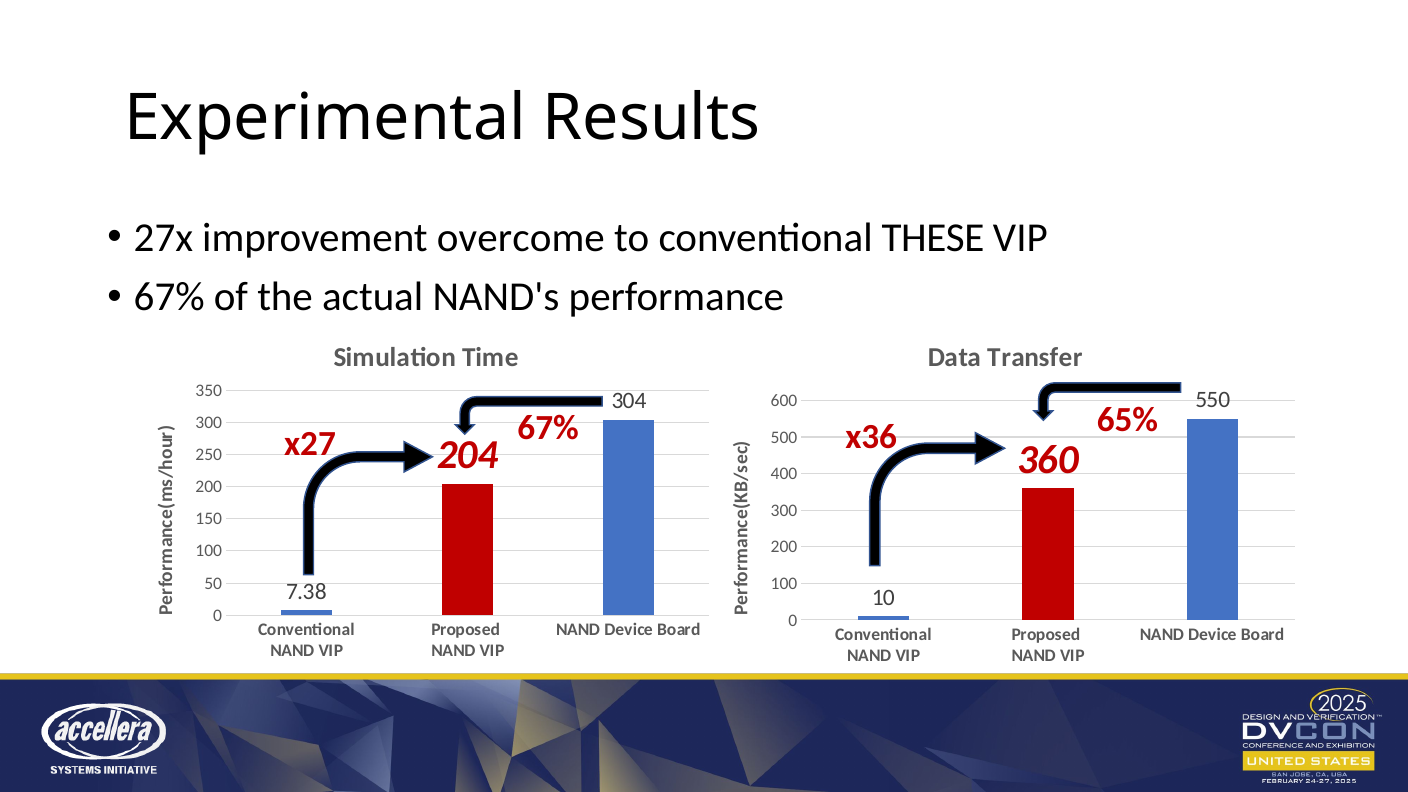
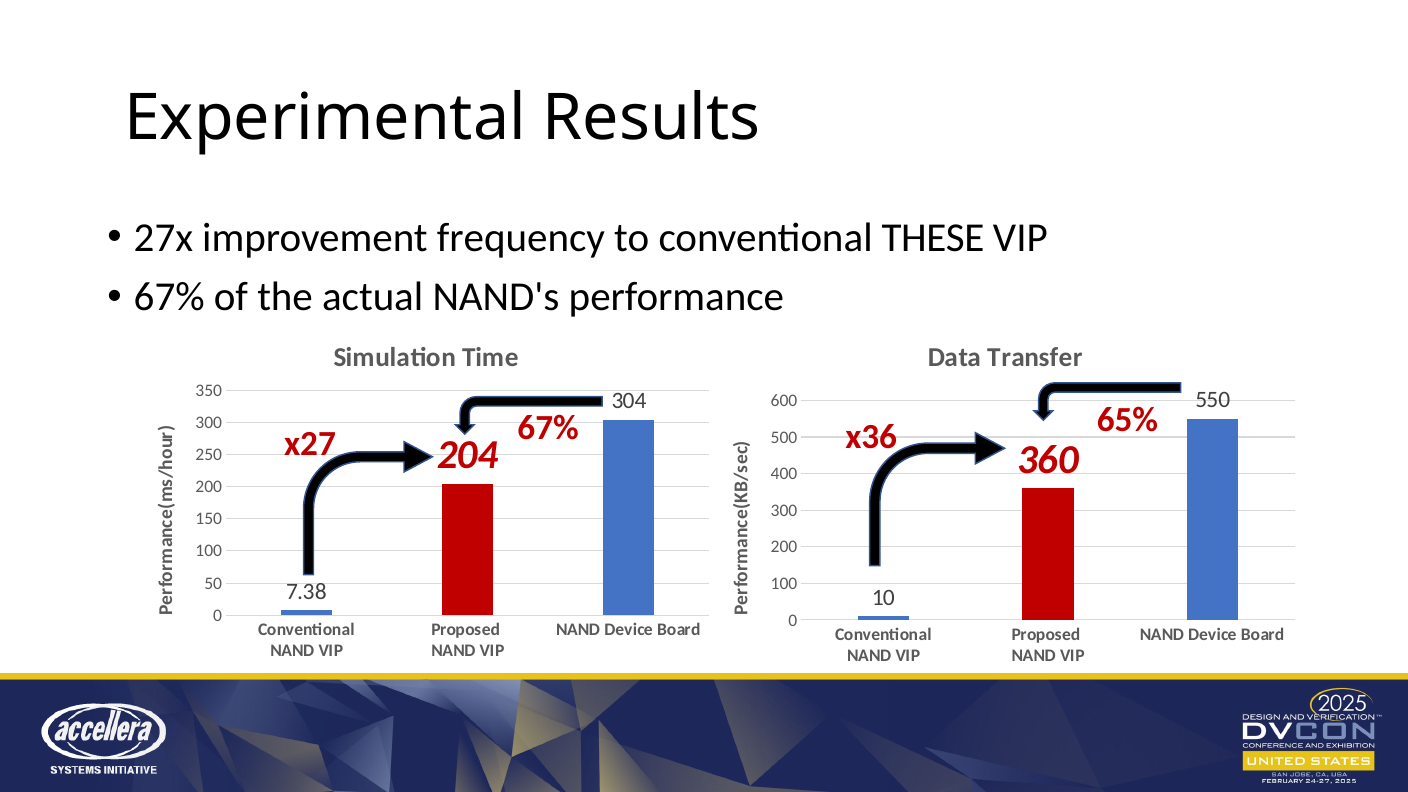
overcome: overcome -> frequency (521, 238)
